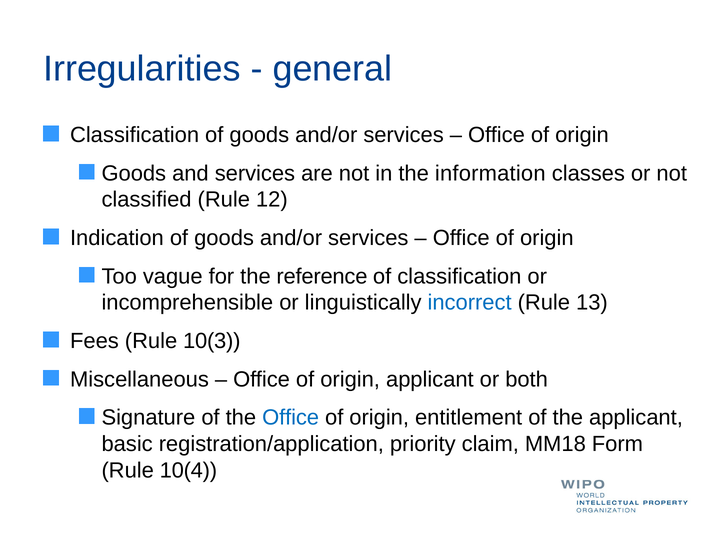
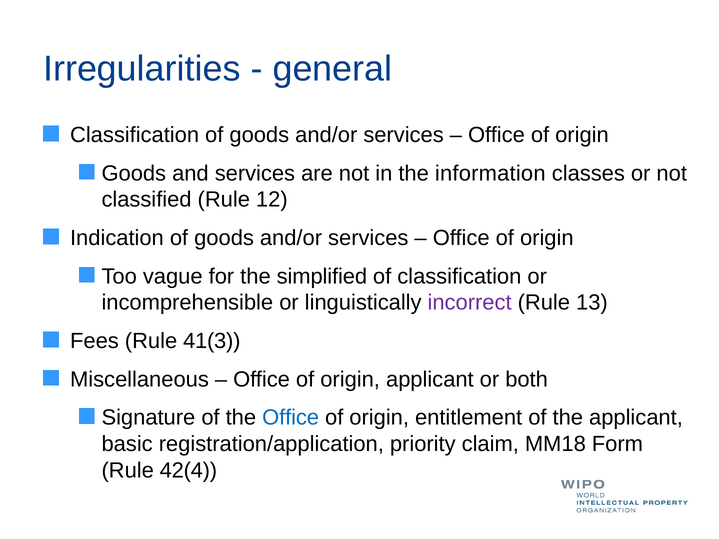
reference: reference -> simplified (322, 276)
incorrect colour: blue -> purple (470, 303)
10(3: 10(3 -> 41(3 (212, 341)
10(4: 10(4 -> 42(4 (188, 471)
